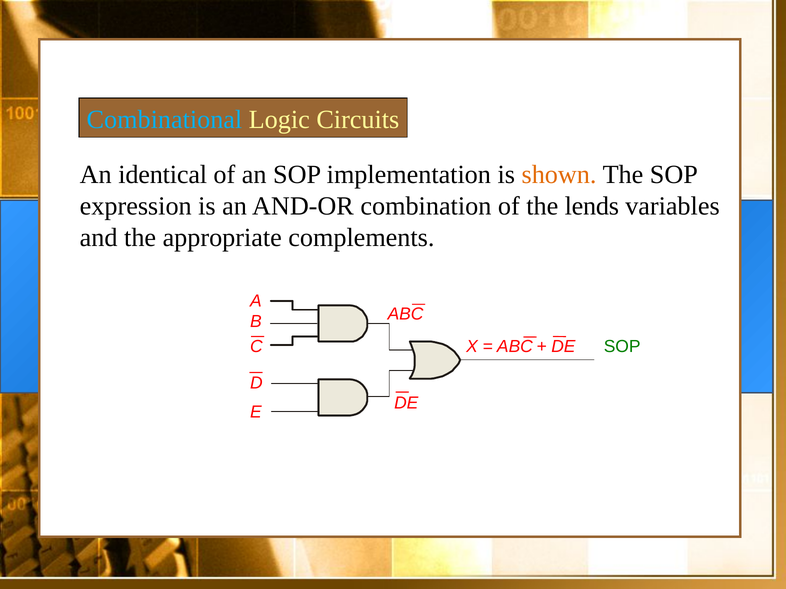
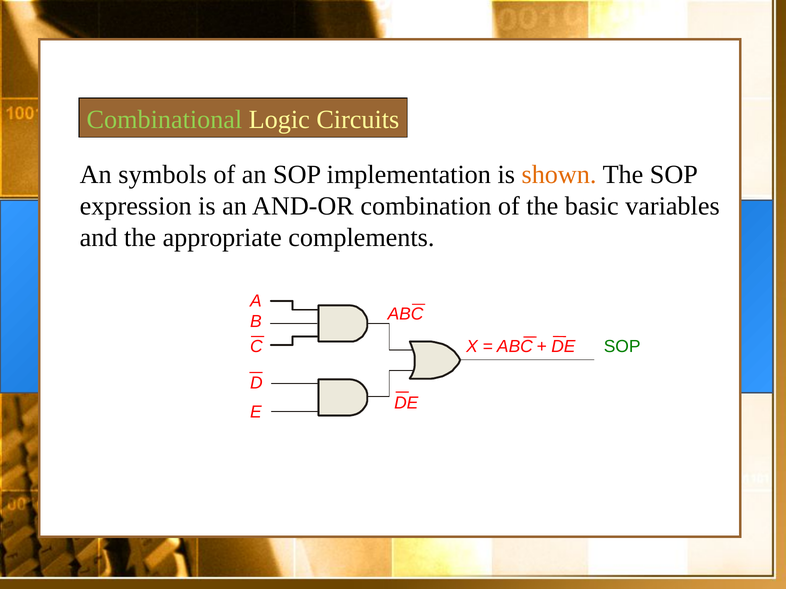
Combinational colour: light blue -> light green (164, 120)
identical: identical -> symbols (163, 175)
lends: lends -> basic (592, 206)
